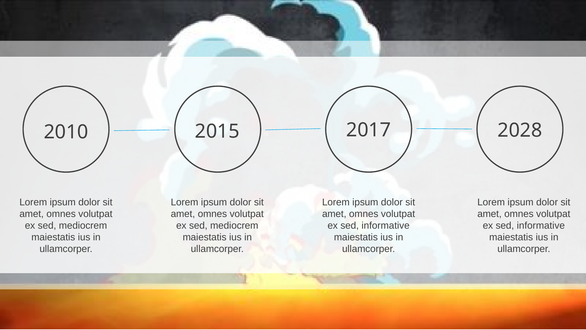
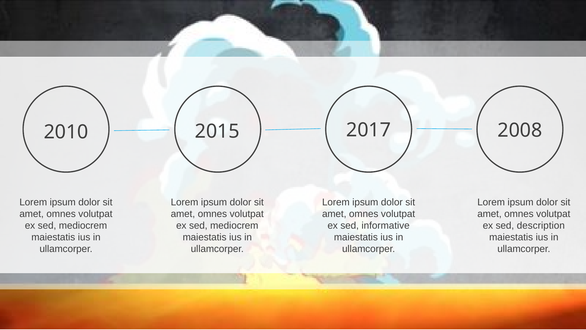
2028: 2028 -> 2008 (520, 130)
informative: informative -> description (541, 225)
